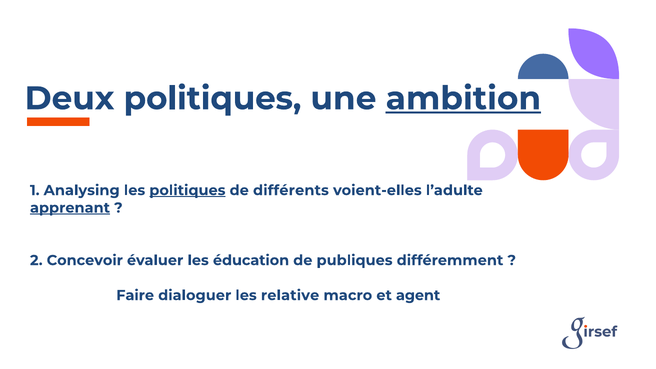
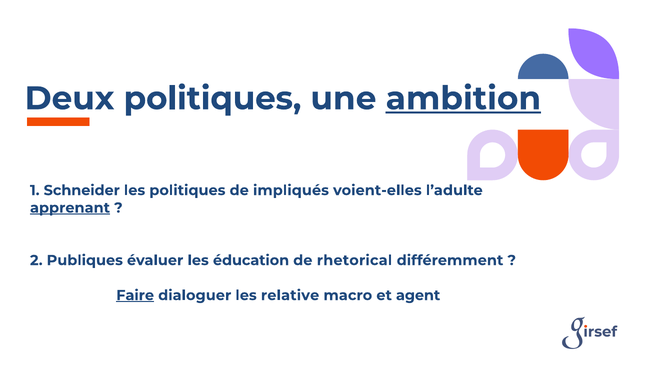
Analysing: Analysing -> Schneider (82, 190)
politiques underline: present -> none (187, 190)
différents: différents -> impliqués (291, 190)
Concevoir: Concevoir -> Publiques (85, 260)
publiques: publiques -> rhetorical (354, 260)
Faire underline: none -> present (135, 295)
